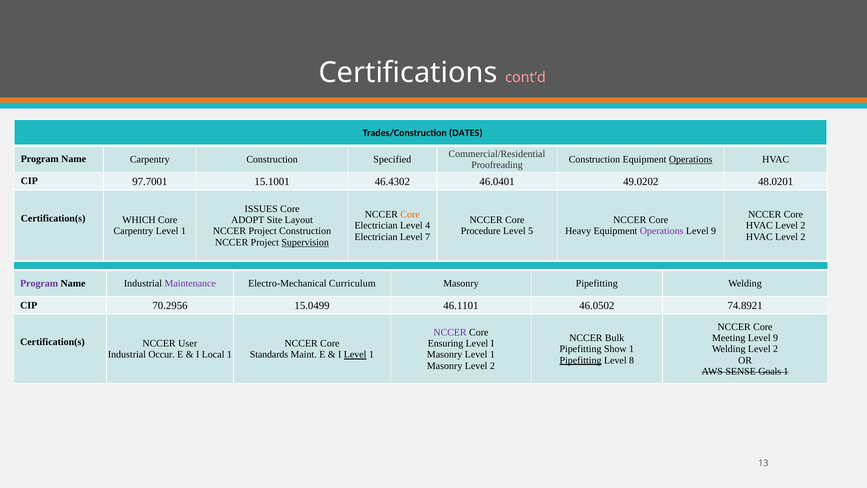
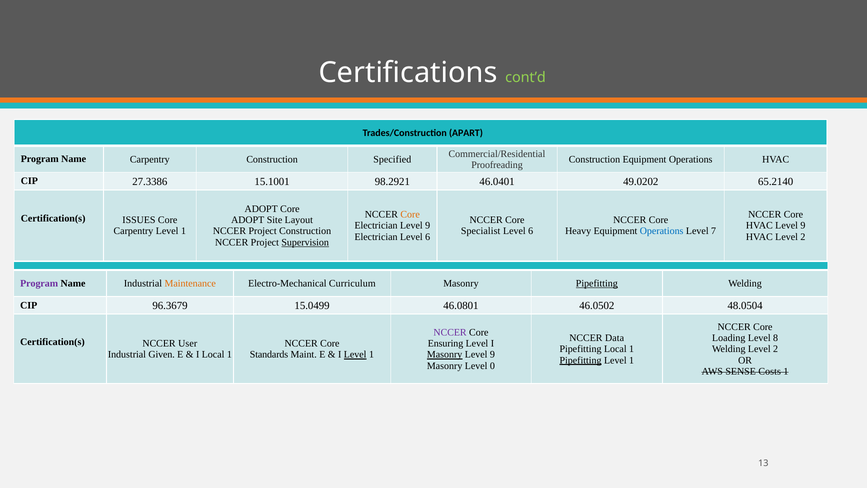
cont’d colour: pink -> light green (526, 78)
DATES: DATES -> APART (466, 133)
Operations underline: present -> none (691, 159)
97.7001: 97.7001 -> 27.3386 (150, 181)
46.4302: 46.4302 -> 98.2921 (392, 181)
48.0201: 48.0201 -> 65.2140 (776, 181)
ISSUES: ISSUES -> ADOPT (261, 209)
WHICH: WHICH -> ISSUES (139, 220)
Electrician Level 4: 4 -> 9 (428, 226)
2: 2 -> 9 (803, 226)
Procedure: Procedure -> Specialist (481, 231)
5: 5 -> 6 (531, 231)
Operations colour: purple -> blue (662, 231)
9: 9 -> 7 (714, 231)
Electrician Level 7: 7 -> 6 (428, 237)
Maintenance colour: purple -> orange (190, 283)
Pipefitting underline: none -> present (597, 283)
70.2956: 70.2956 -> 96.3679 (170, 305)
46.1101: 46.1101 -> 46.0801 (461, 305)
74.8921: 74.8921 -> 48.0504 (745, 305)
Bulk: Bulk -> Data (615, 338)
Meeting: Meeting -> Loading (729, 338)
9: 9 -> 8 (776, 338)
Pipefitting Show: Show -> Local (615, 349)
Occur: Occur -> Given (162, 354)
Masonry underline: none -> present (445, 354)
1: 1 -> 9 (492, 354)
8: 8 -> 1 (632, 360)
Masonry Level 2: 2 -> 0 (492, 366)
Goals: Goals -> Costs (770, 371)
